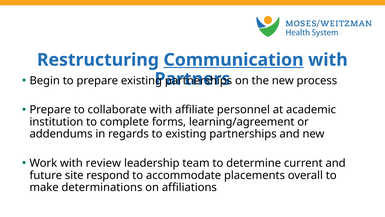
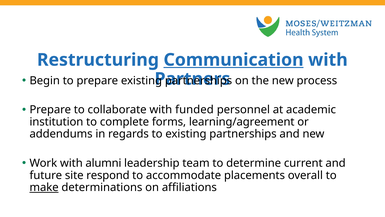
affiliate: affiliate -> funded (194, 109)
review: review -> alumni (103, 163)
make underline: none -> present (44, 187)
